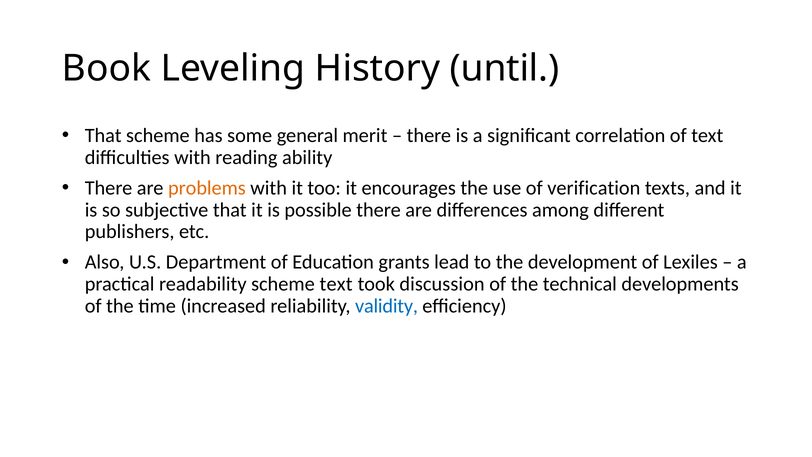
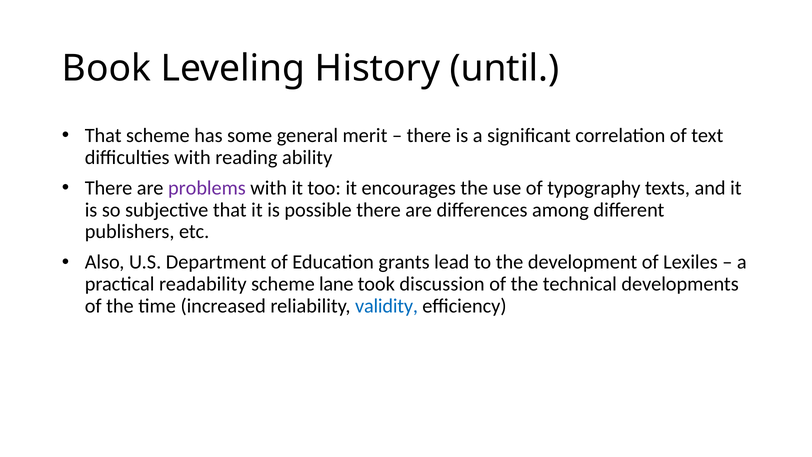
problems colour: orange -> purple (207, 188)
verification: verification -> typography (594, 188)
scheme text: text -> lane (336, 284)
